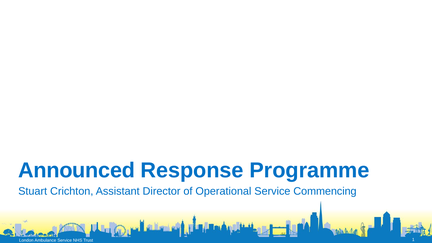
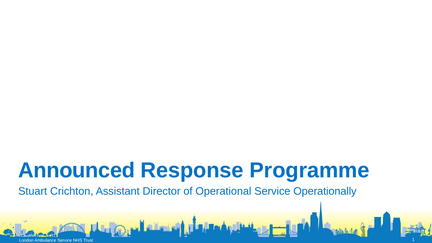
Commencing: Commencing -> Operationally (325, 191)
